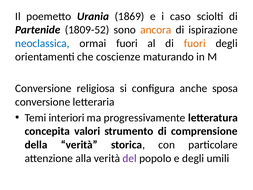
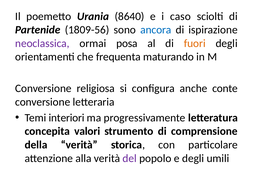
1869: 1869 -> 8640 (130, 16)
1809-52: 1809-52 -> 1809-56 (87, 30)
ancora colour: orange -> blue (156, 30)
neoclassica colour: blue -> purple (42, 43)
ormai fuori: fuori -> posa (127, 43)
coscienze: coscienze -> frequenta (118, 57)
sposa: sposa -> conte (225, 88)
